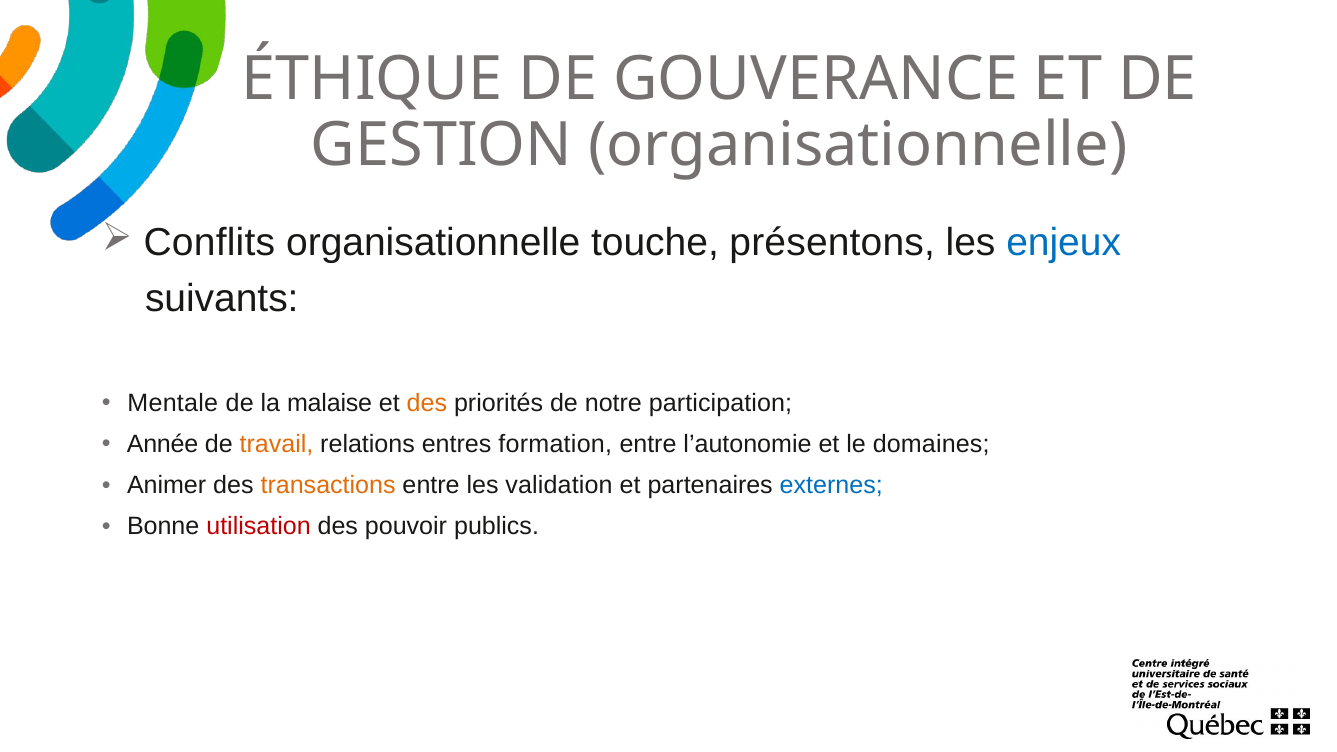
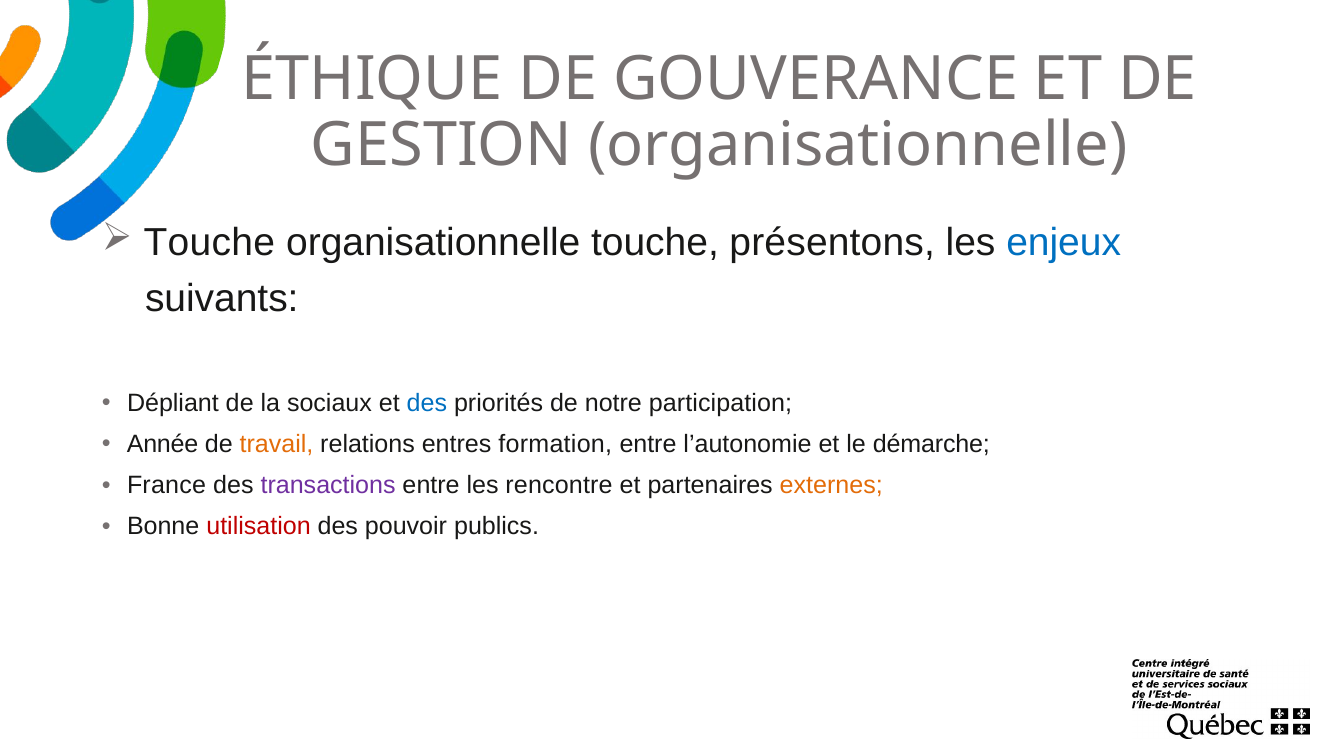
Conflits: Conflits -> Touche (209, 243)
Mentale: Mentale -> Dépliant (173, 404)
malaise: malaise -> sociaux (329, 404)
des colour: orange -> blue (427, 404)
domaines: domaines -> démarche (931, 445)
Animer: Animer -> France (167, 486)
transactions colour: orange -> purple (328, 486)
validation: validation -> rencontre (559, 486)
externes colour: blue -> orange (831, 486)
